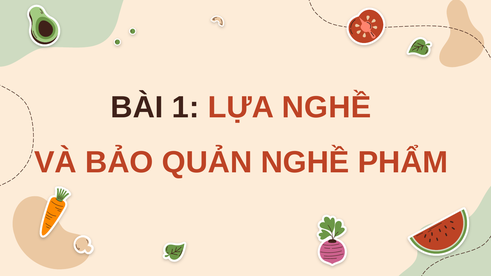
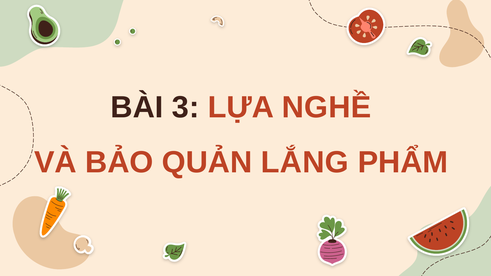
1: 1 -> 3 (186, 107)
QUẢN NGHỀ: NGHỀ -> LẮNG (305, 163)
